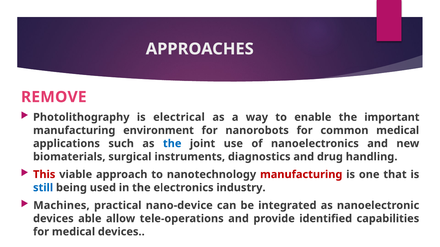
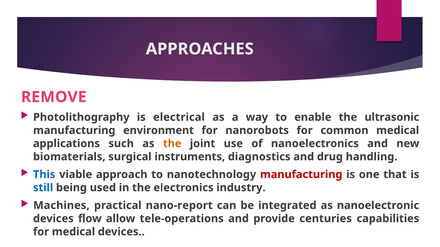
important: important -> ultrasonic (392, 117)
the colour: blue -> orange (172, 144)
This colour: red -> blue (44, 175)
nano-device: nano-device -> nano-report (179, 206)
able: able -> flow (90, 219)
identified: identified -> centuries (326, 219)
